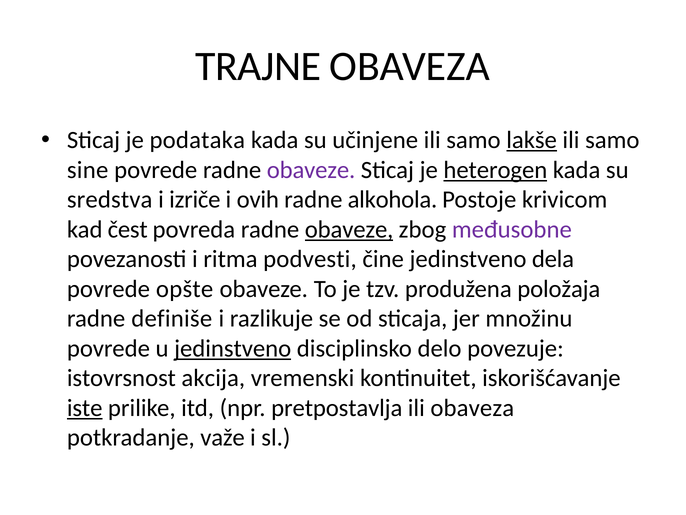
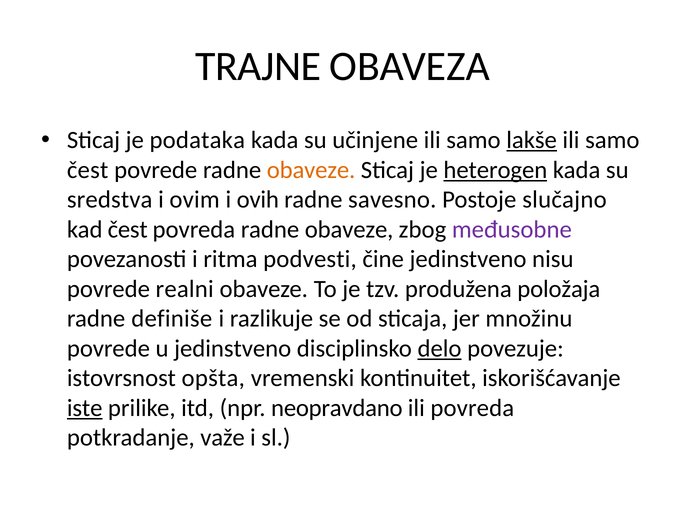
sine: sine -> čest (88, 170)
obaveze colour: purple -> orange (311, 170)
izriče: izriče -> ovim (195, 199)
alkohola: alkohola -> savesno (392, 199)
krivicom: krivicom -> slučajno (565, 199)
obaveze underline: present -> none (349, 229)
dela: dela -> nisu (553, 259)
opšte: opšte -> realni (185, 289)
jedinstveno underline: present -> none (233, 348)
delo underline: none -> present (440, 348)
akcija: akcija -> opšta (213, 378)
pretpostavlja: pretpostavlja -> neopravdano (337, 407)
ili obaveza: obaveza -> povreda (472, 407)
